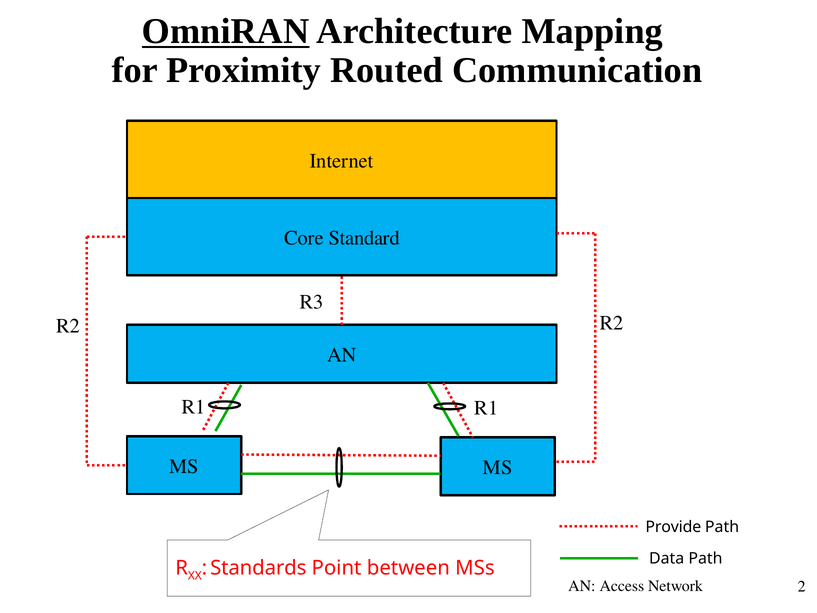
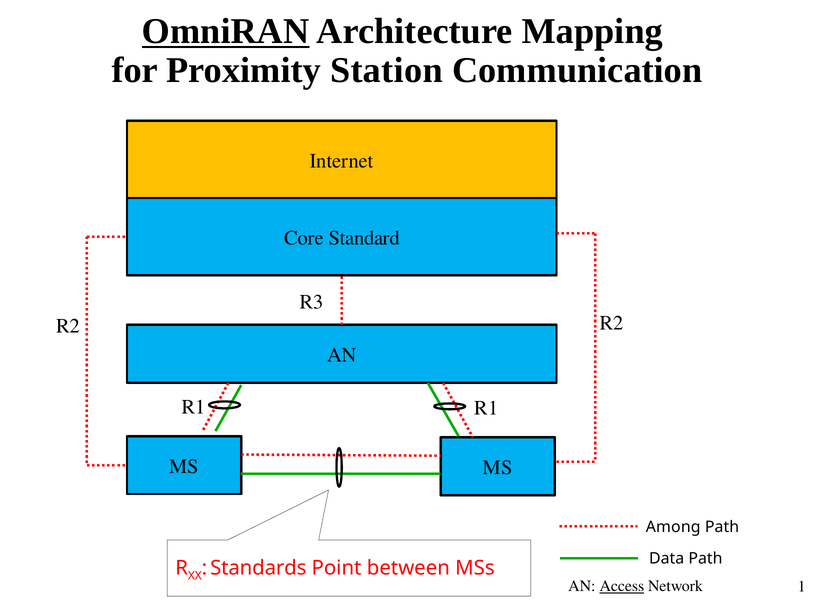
Routed: Routed -> Station (386, 70)
Provide: Provide -> Among (673, 527)
Access underline: none -> present (622, 586)
2: 2 -> 1 (802, 586)
